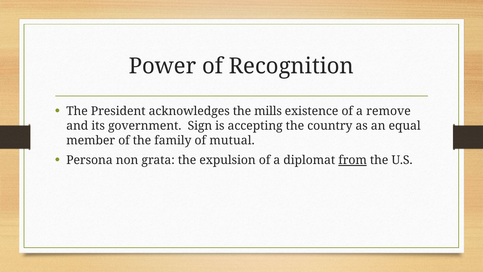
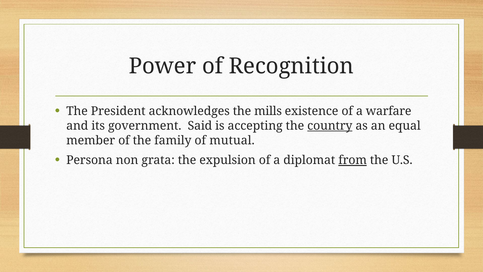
remove: remove -> warfare (389, 111)
Sign: Sign -> Said (200, 126)
country underline: none -> present (330, 126)
